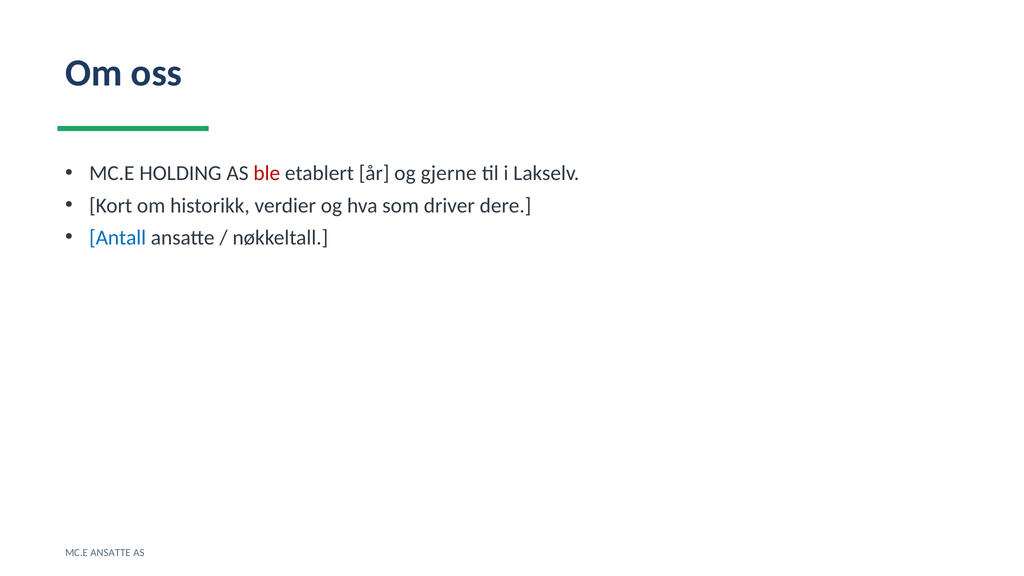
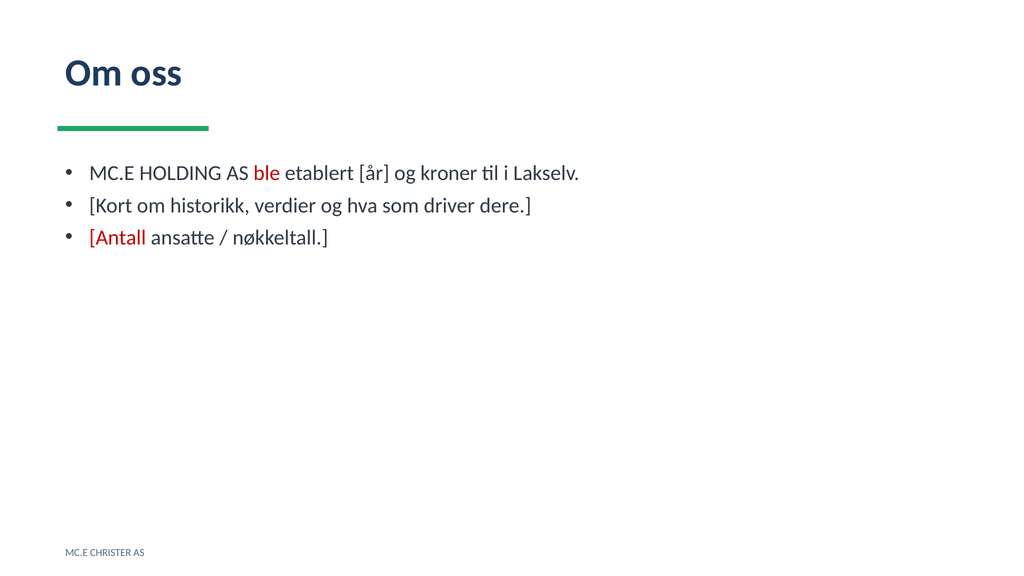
gjerne: gjerne -> kroner (449, 173)
Antall colour: blue -> red (118, 237)
MC.E ANSATTE: ANSATTE -> CHRISTER (111, 553)
